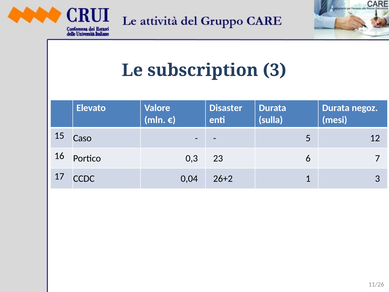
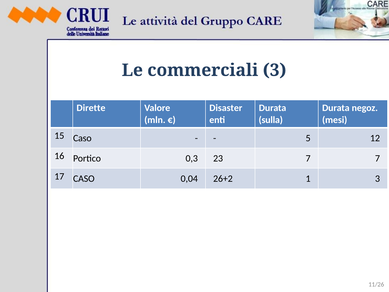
subscription: subscription -> commerciali (203, 70)
Elevato: Elevato -> Dirette (91, 108)
23 6: 6 -> 7 (308, 158)
17 CCDC: CCDC -> CASO (84, 179)
